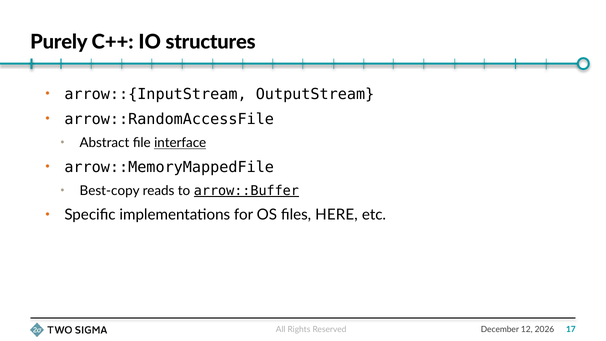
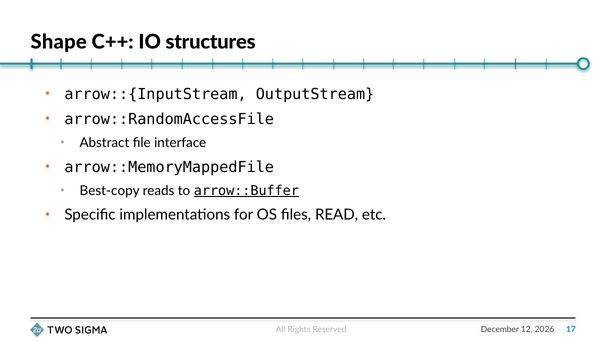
Purely: Purely -> Shape (59, 42)
interface underline: present -> none (180, 143)
HERE: HERE -> READ (337, 215)
